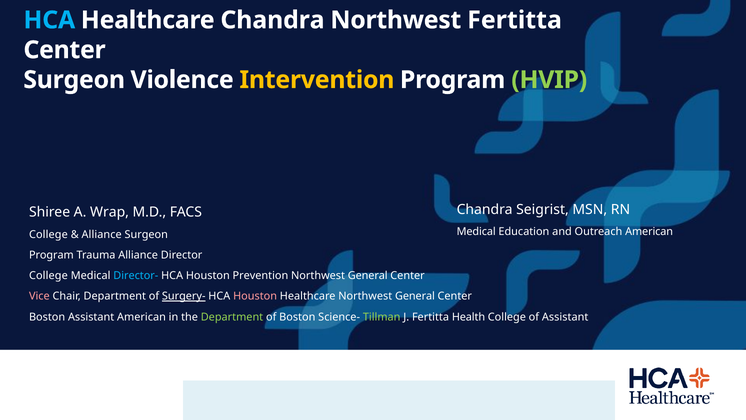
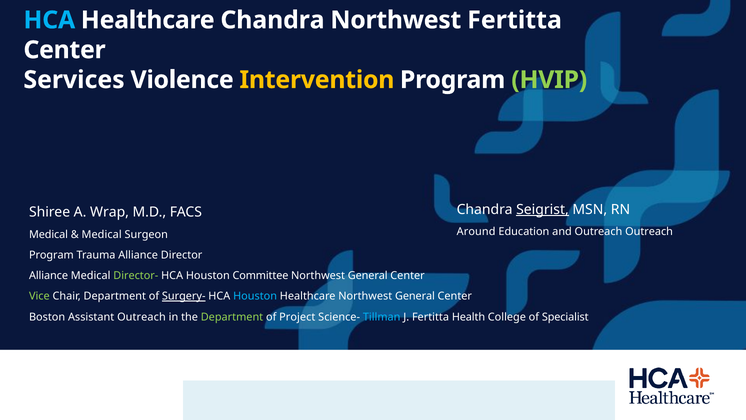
Surgeon: Surgeon -> Services (74, 80)
Seigrist underline: none -> present (542, 209)
Medical: Medical -> Around (476, 232)
Outreach American: American -> Outreach (649, 232)
College: College -> Medical (49, 234)
Alliance: Alliance -> Medical (102, 234)
College: College -> Alliance (49, 275)
Director- colour: light blue -> light green (136, 275)
Prevention: Prevention -> Committee (260, 275)
Vice colour: pink -> light green (39, 296)
Houston colour: pink -> light blue (255, 296)
Assistant American: American -> Outreach (141, 317)
of Boston: Boston -> Project (297, 317)
Tillman colour: light green -> light blue (382, 317)
of Assistant: Assistant -> Specialist (565, 317)
